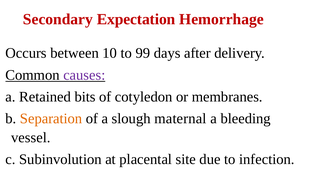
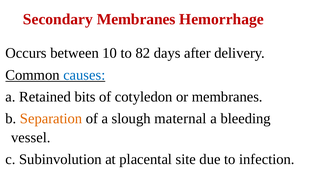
Secondary Expectation: Expectation -> Membranes (136, 19)
99: 99 -> 82 (143, 53)
causes colour: purple -> blue (84, 75)
